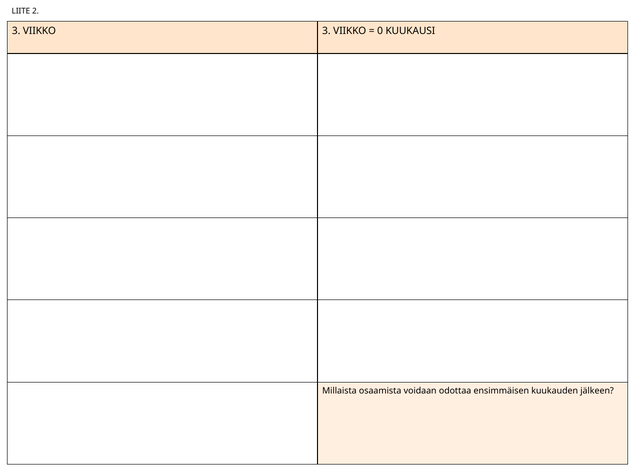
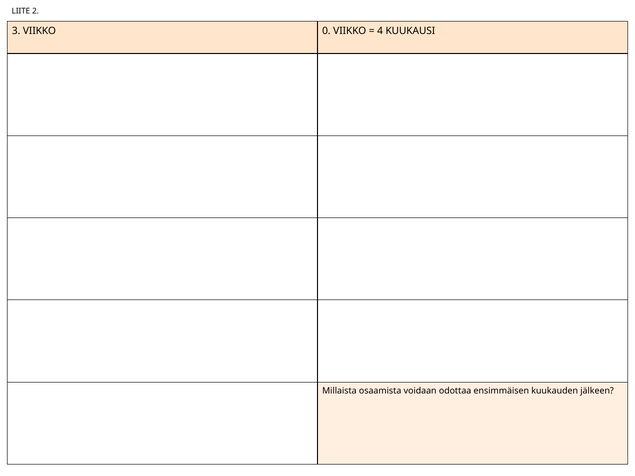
VIIKKO 3: 3 -> 0 (326, 31)
0: 0 -> 4 (380, 31)
